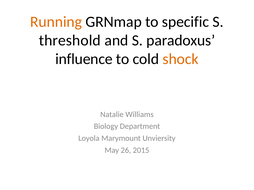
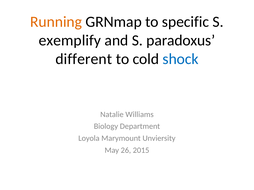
threshold: threshold -> exemplify (70, 41)
influence: influence -> different (84, 59)
shock colour: orange -> blue (181, 59)
